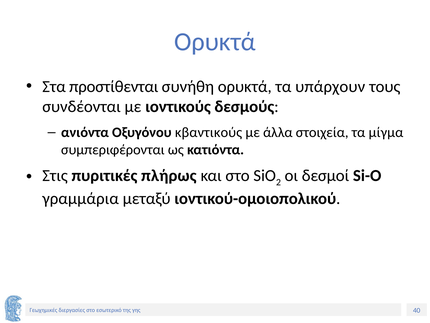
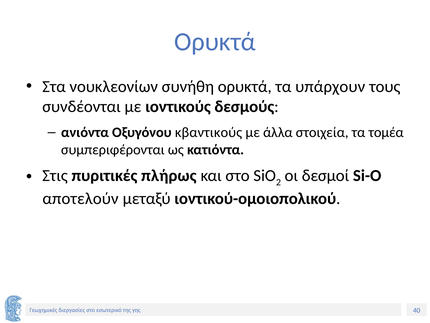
προστίθενται: προστίθενται -> νουκλεονίων (114, 87)
μίγμα: μίγμα -> τομέα (386, 132)
γραμμάρια: γραμμάρια -> αποτελούν (81, 198)
